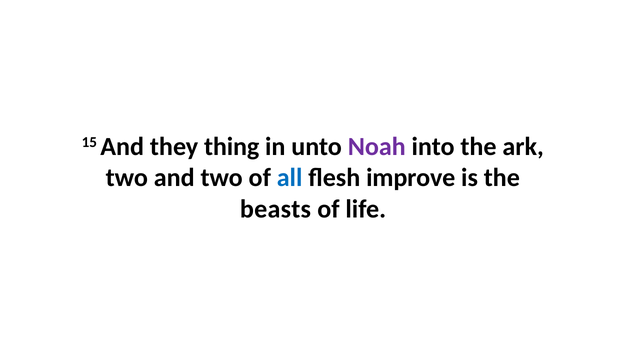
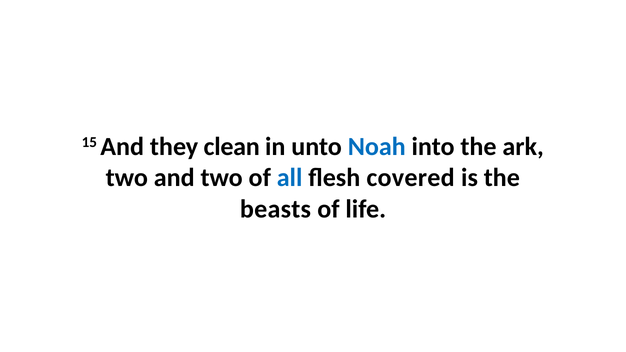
thing: thing -> clean (232, 147)
Noah colour: purple -> blue (377, 147)
improve: improve -> covered (411, 178)
